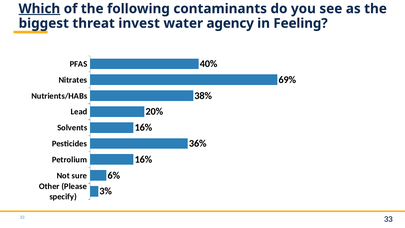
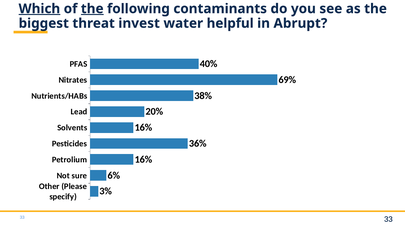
the underline: none -> present (92, 9)
agency: agency -> helpful (230, 23)
Feeling: Feeling -> Abrupt (300, 23)
